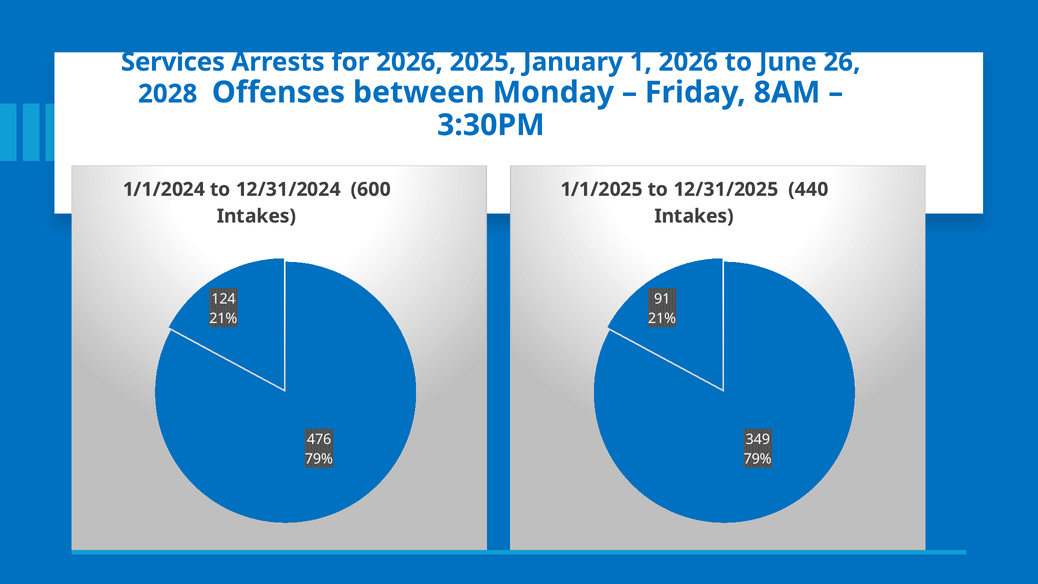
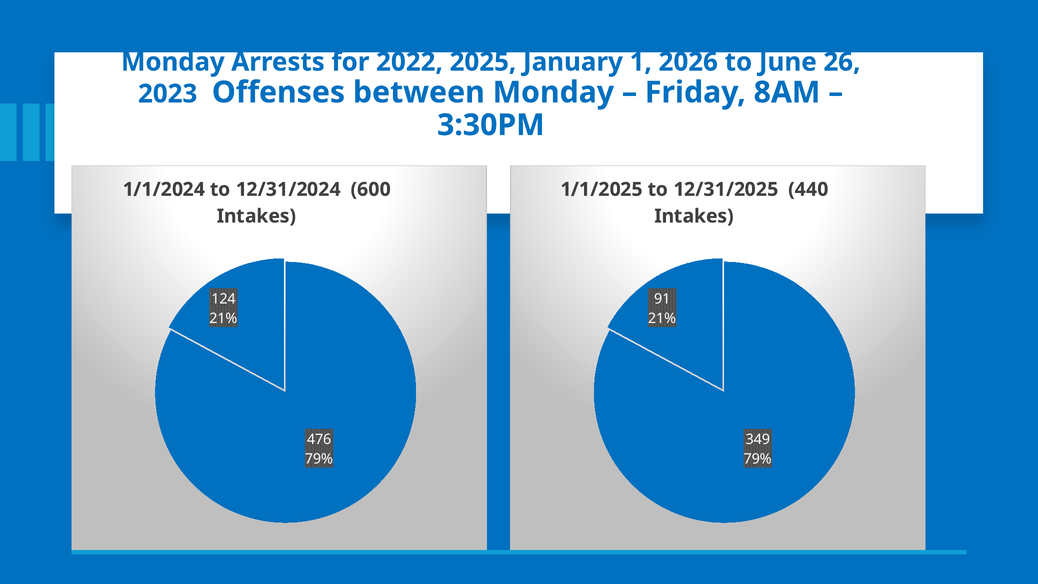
Services: Services -> Monday (173, 62)
for 2026: 2026 -> 2022 (409, 62)
2028: 2028 -> 2023 (168, 94)
